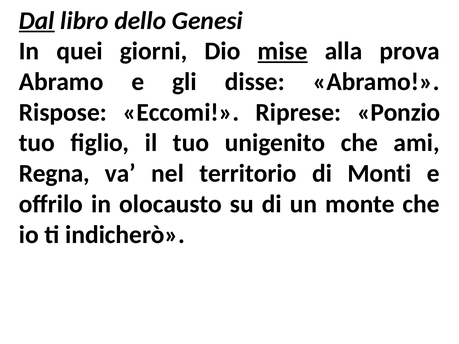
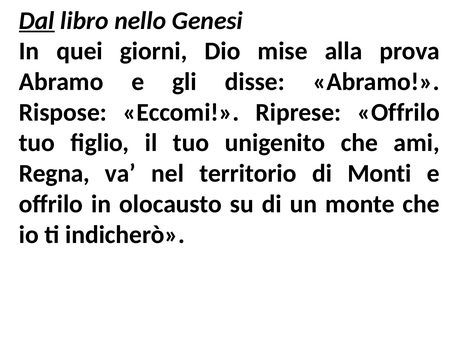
dello: dello -> nello (140, 21)
mise underline: present -> none (283, 51)
Riprese Ponzio: Ponzio -> Offrilo (399, 112)
